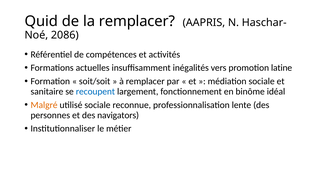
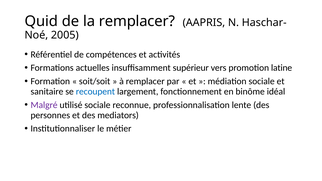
2086: 2086 -> 2005 (65, 35)
inégalités: inégalités -> supérieur (191, 68)
Malgré colour: orange -> purple (44, 105)
navigators: navigators -> mediators (118, 115)
